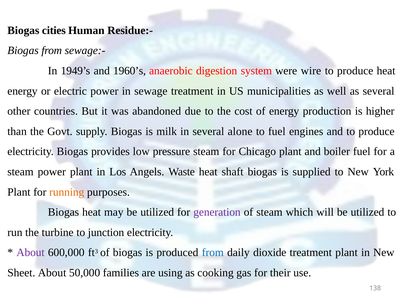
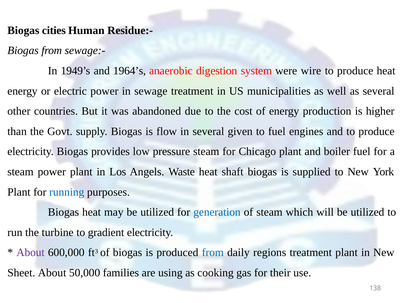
1960’s: 1960’s -> 1964’s (130, 71)
milk: milk -> flow (167, 132)
alone: alone -> given (240, 132)
running colour: orange -> blue (67, 192)
generation colour: purple -> blue (217, 213)
junction: junction -> gradient (106, 233)
dioxide: dioxide -> regions (270, 253)
